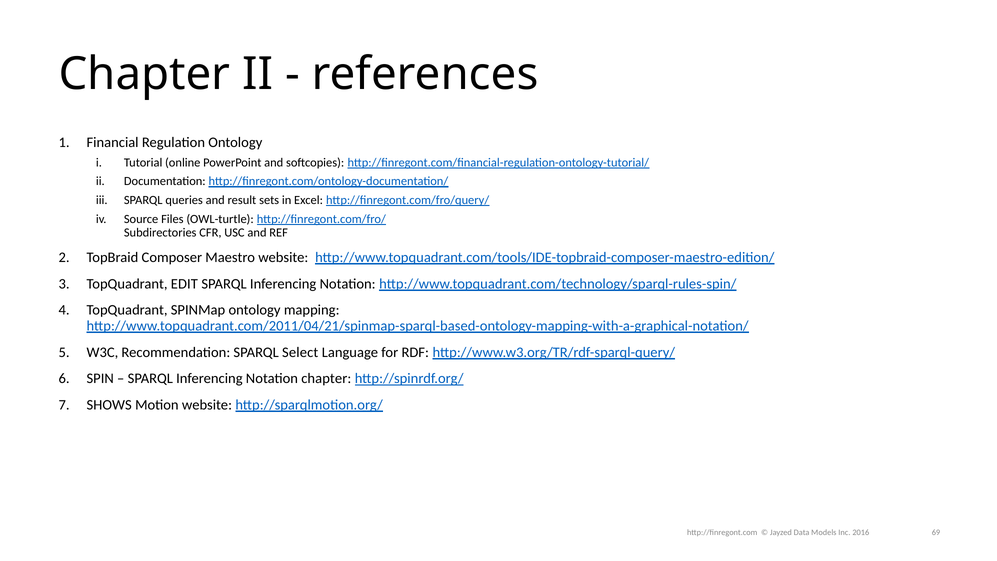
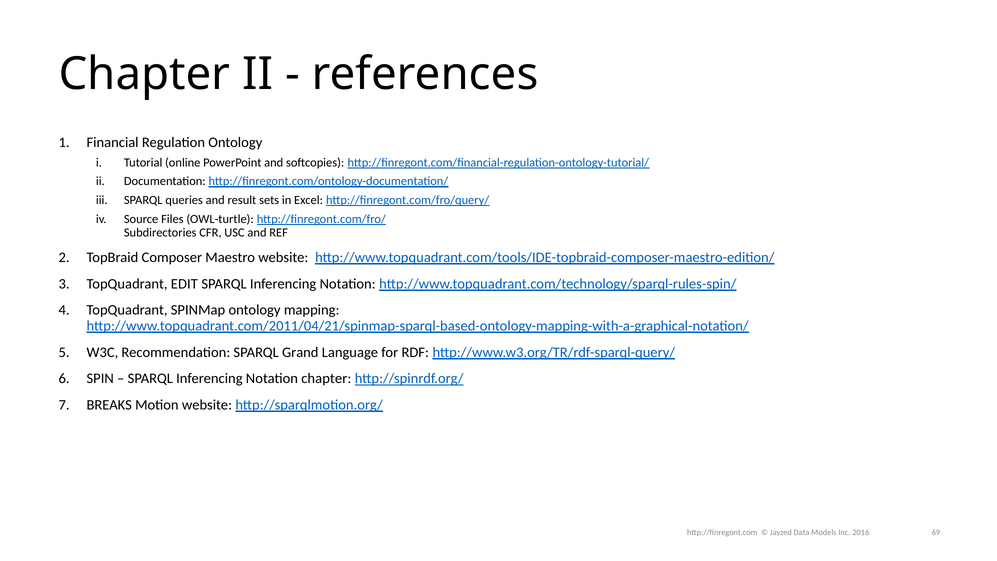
Select: Select -> Grand (300, 352)
SHOWS: SHOWS -> BREAKS (109, 405)
